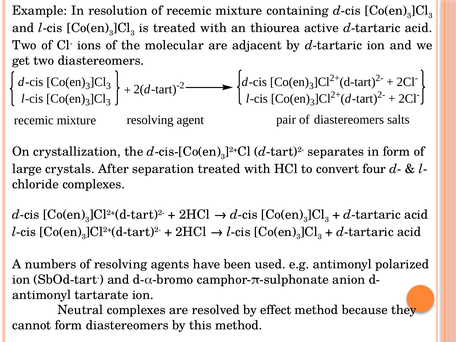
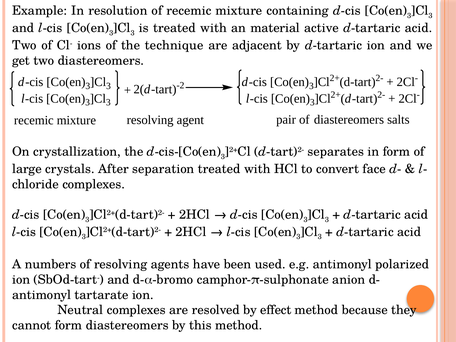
thiourea: thiourea -> material (275, 28)
molecular: molecular -> technique (174, 45)
four: four -> face (374, 169)
